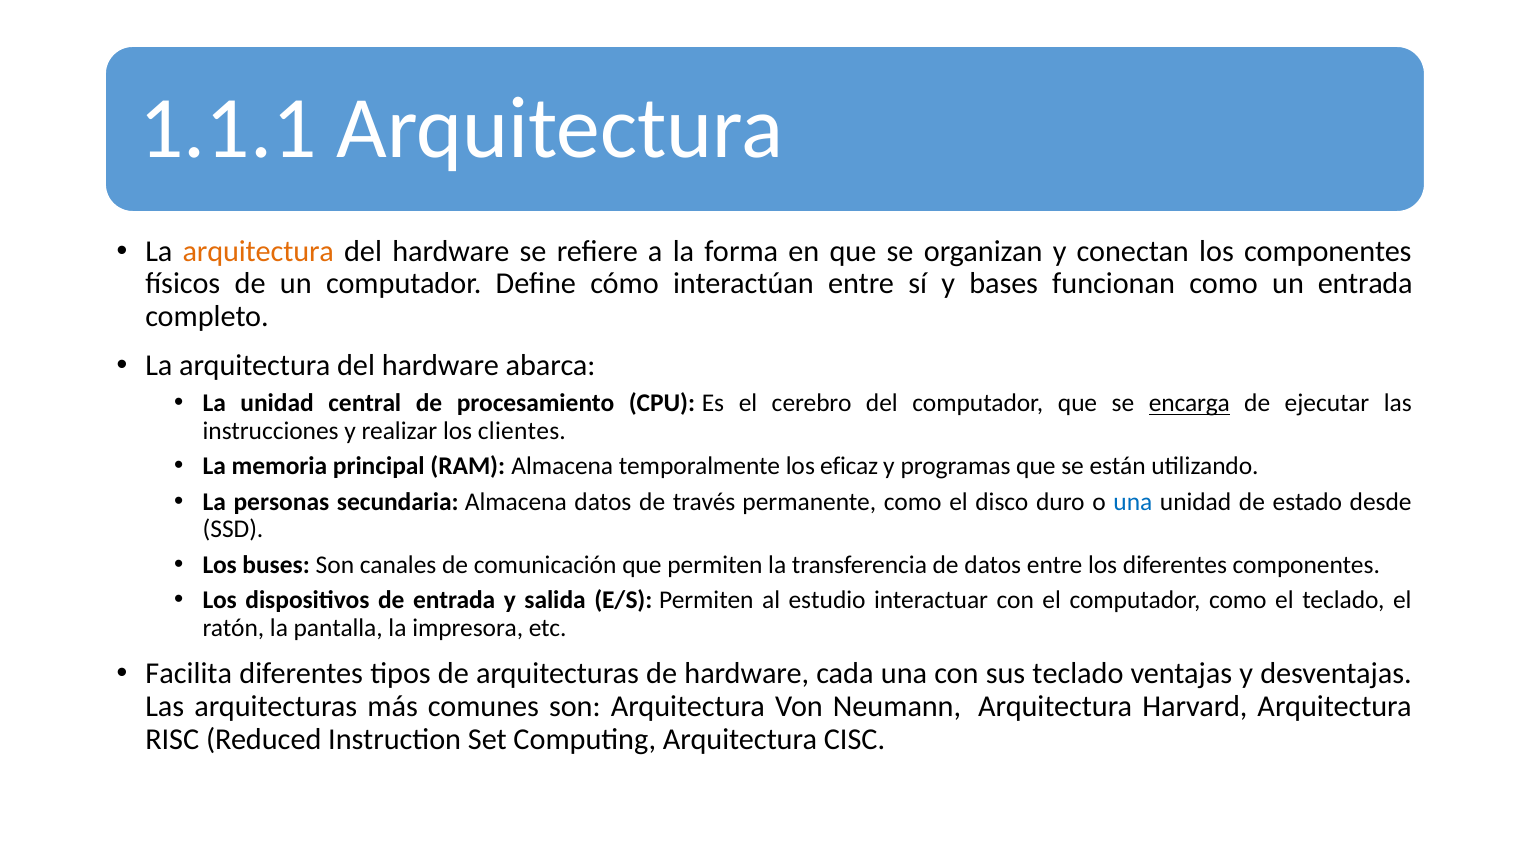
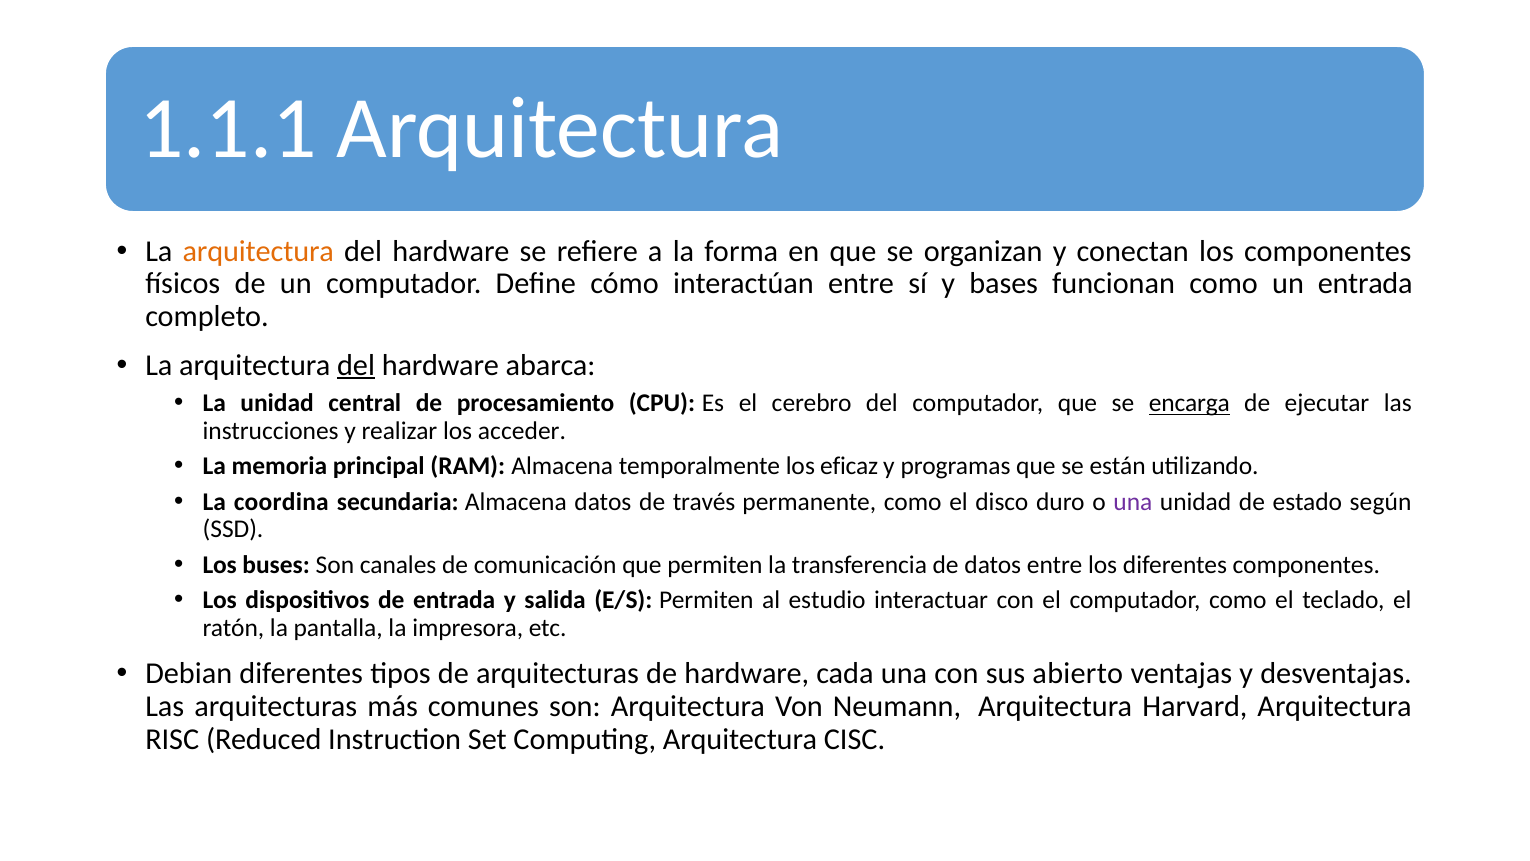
del underline: none -> present (356, 365)
clientes: clientes -> acceder (522, 431)
personas: personas -> coordina (281, 502)
una colour: blue -> purple (1133, 502)
desde: desde -> según (1381, 502)
Facilita: Facilita -> Debian (189, 674)
sus teclado: teclado -> abierto (1078, 674)
